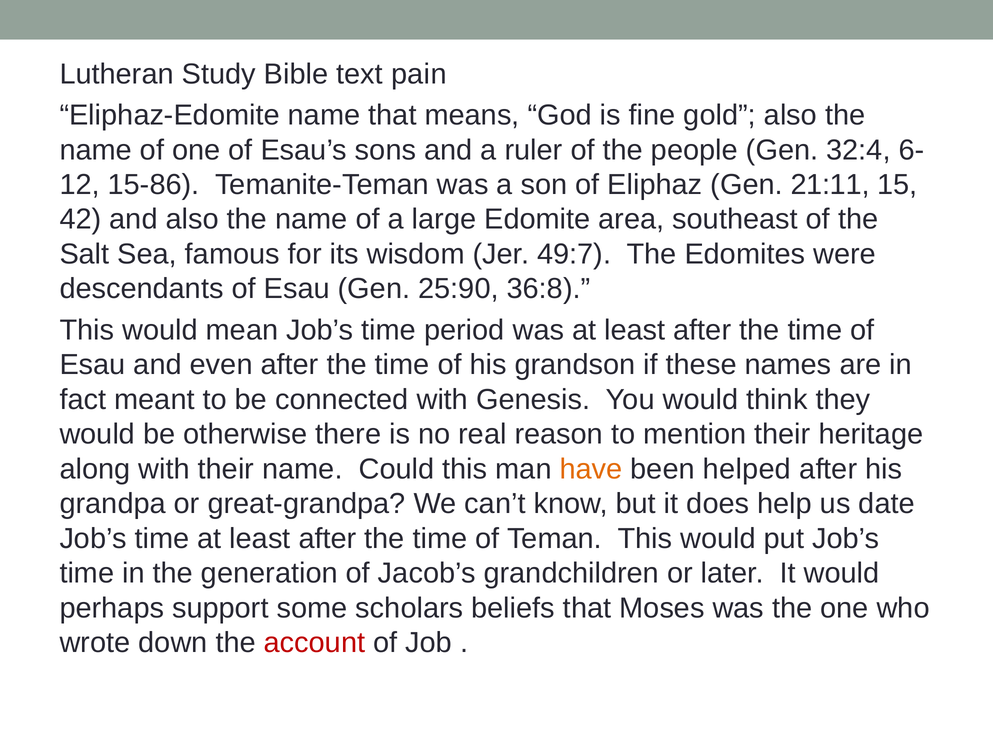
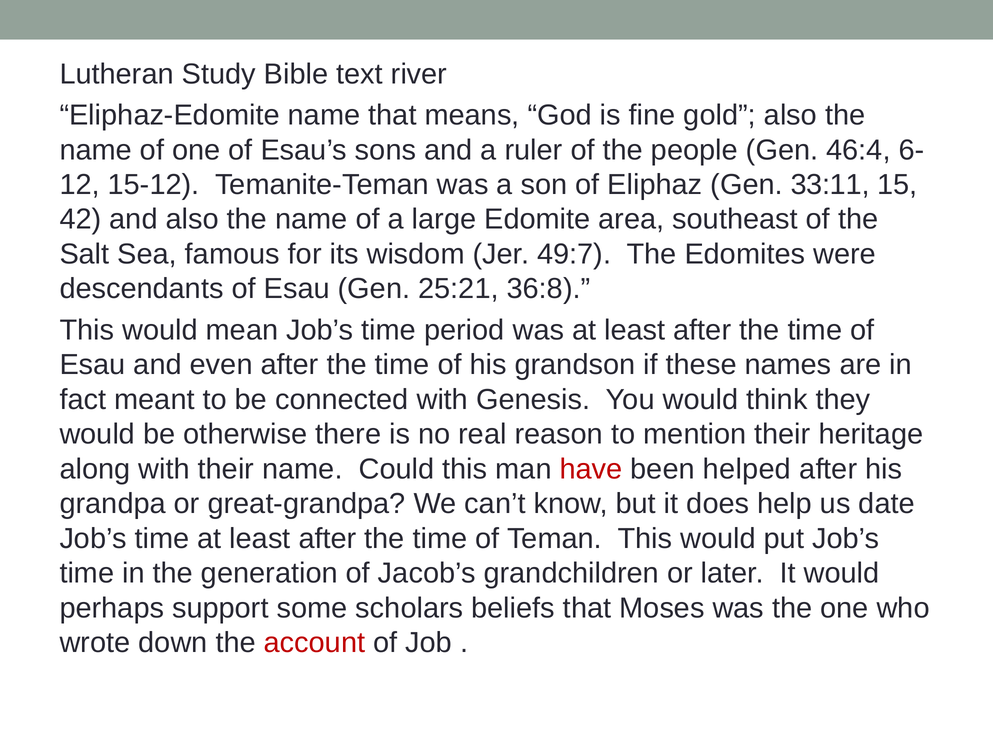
pain: pain -> river (419, 74)
32:4: 32:4 -> 46:4 (858, 150)
15-86: 15-86 -> 15-12 (154, 185)
21:11: 21:11 -> 33:11 (830, 185)
25:90: 25:90 -> 25:21 (458, 289)
have colour: orange -> red (591, 470)
